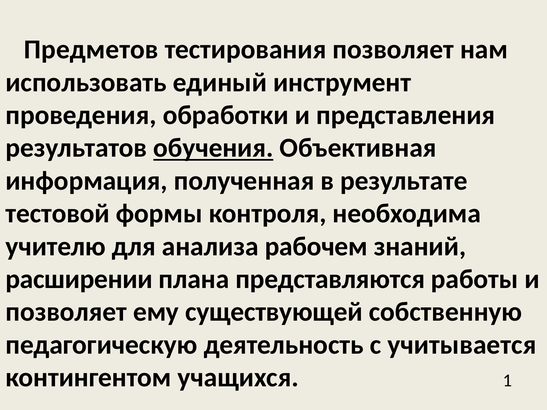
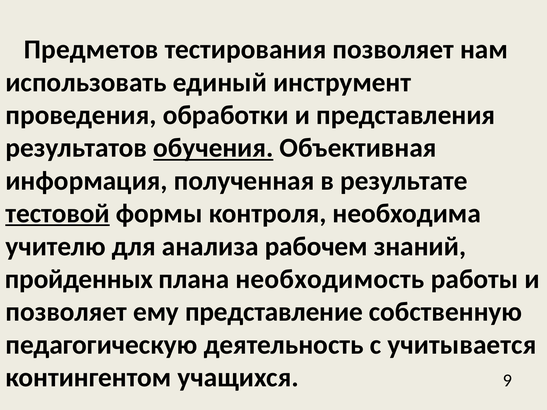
тестовой underline: none -> present (58, 214)
расширении: расширении -> пройденных (79, 279)
представляются: представляются -> необходимость (330, 279)
существующей: существующей -> представление (274, 312)
1: 1 -> 9 (508, 381)
